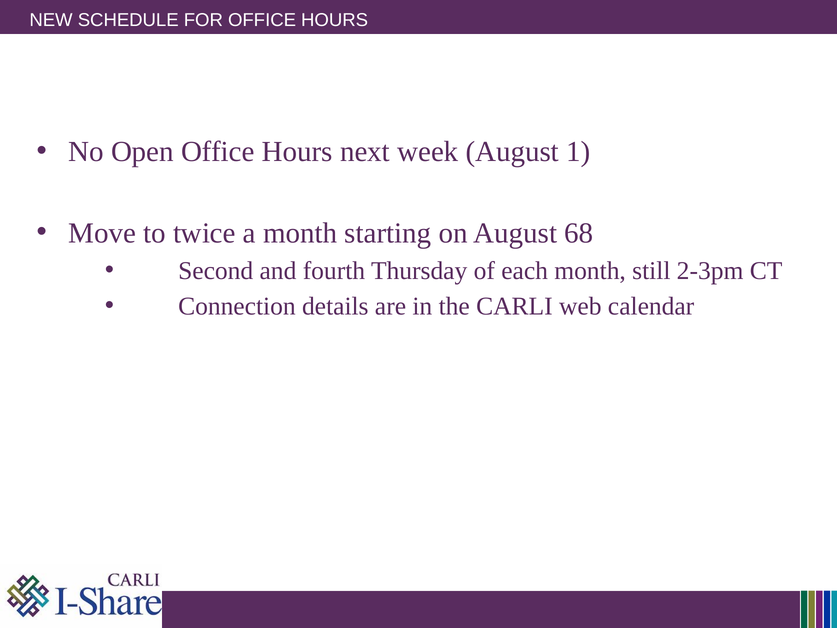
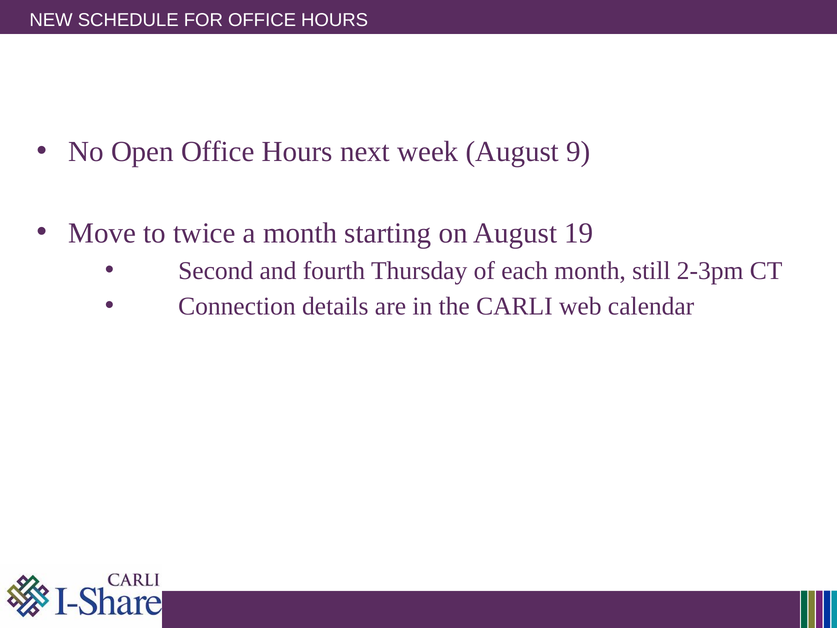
1: 1 -> 9 (578, 152)
68: 68 -> 19 (579, 233)
